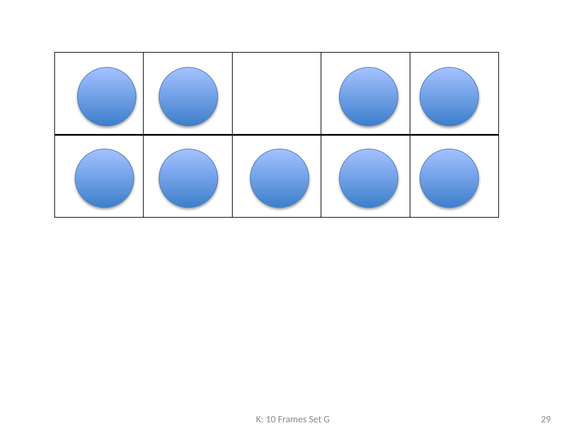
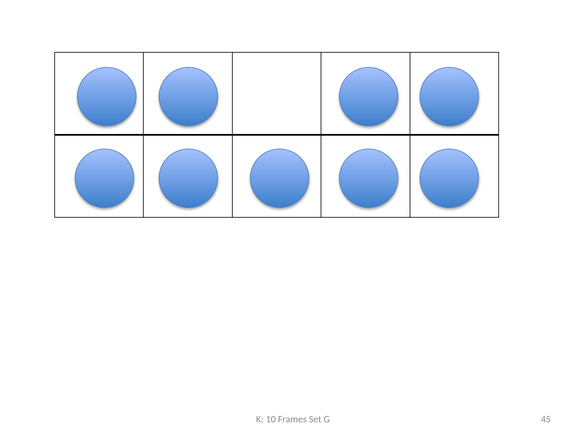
29: 29 -> 45 (546, 420)
